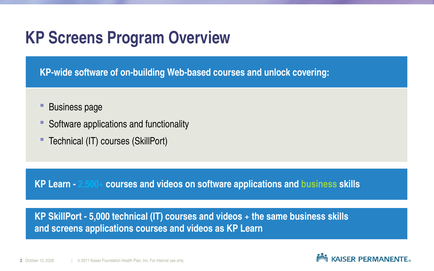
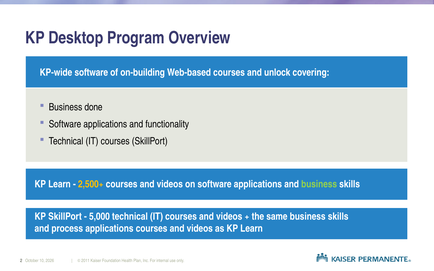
KP Screens: Screens -> Desktop (76, 38)
page: page -> done (93, 107)
2,500+ colour: light blue -> yellow (91, 184)
and screens: screens -> process (67, 229)
